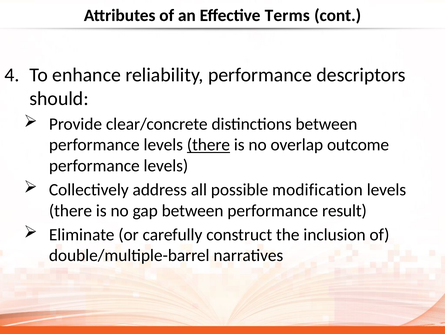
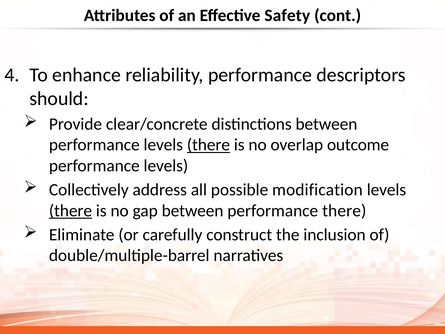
Terms: Terms -> Safety (287, 15)
there underline: none -> present (71, 210)
performance result: result -> there (344, 210)
